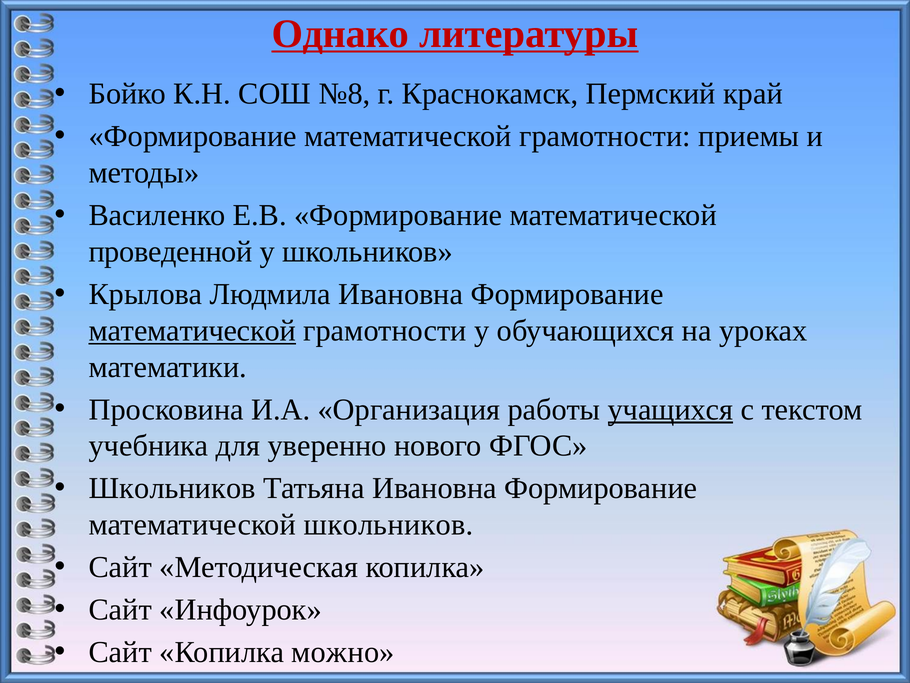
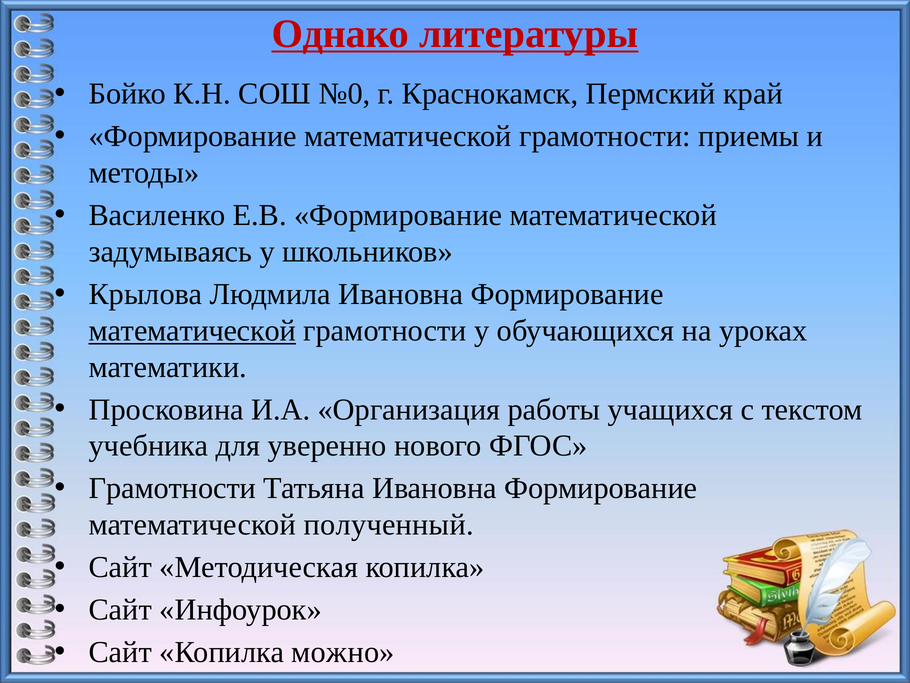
№8: №8 -> №0 (344, 94)
проведенной: проведенной -> задумываясь (170, 252)
учащихся underline: present -> none (670, 409)
Школьников: Школьников -> Грамотности (172, 488)
математической школьников: школьников -> полученный (389, 524)
